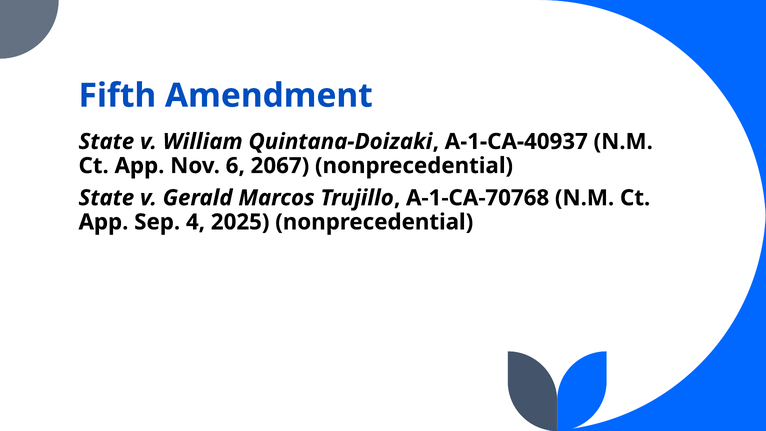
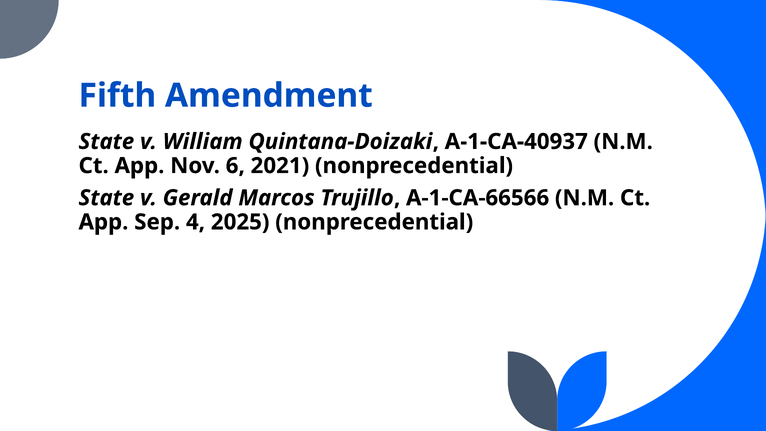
2067: 2067 -> 2021 (280, 166)
A-1-CA-70768: A-1-CA-70768 -> A-1-CA-66566 (478, 198)
